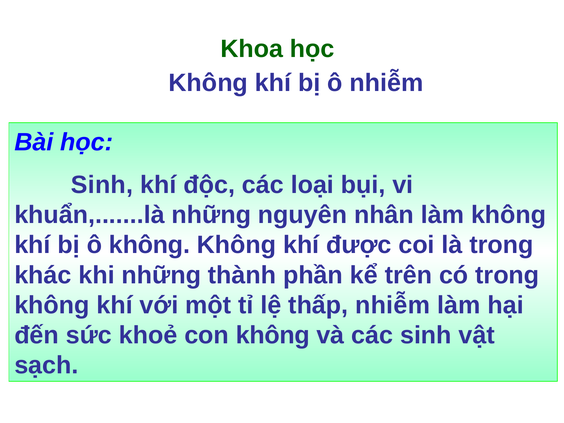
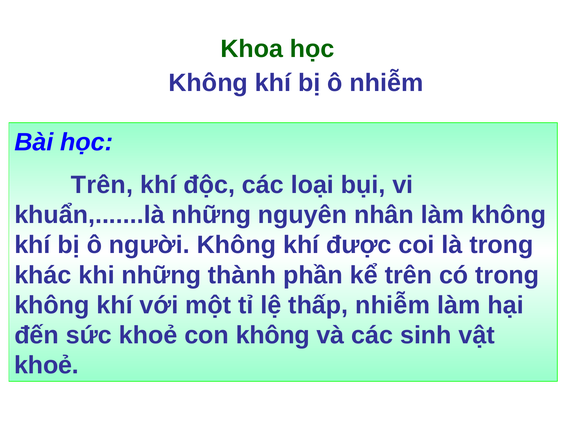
Sinh: Sinh -> Trên (102, 185)
ô không: không -> người (149, 245)
sạch: sạch -> khoẻ (47, 365)
